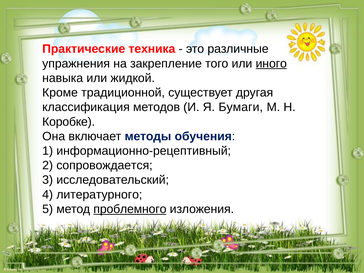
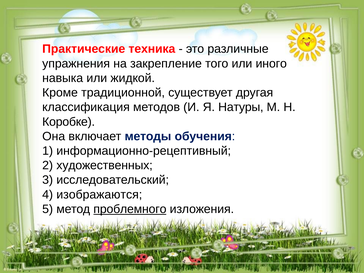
иного underline: present -> none (271, 64)
Бумаги: Бумаги -> Натуры (241, 107)
сопровождается: сопровождается -> художественных (105, 165)
литературного: литературного -> изображаются (99, 195)
